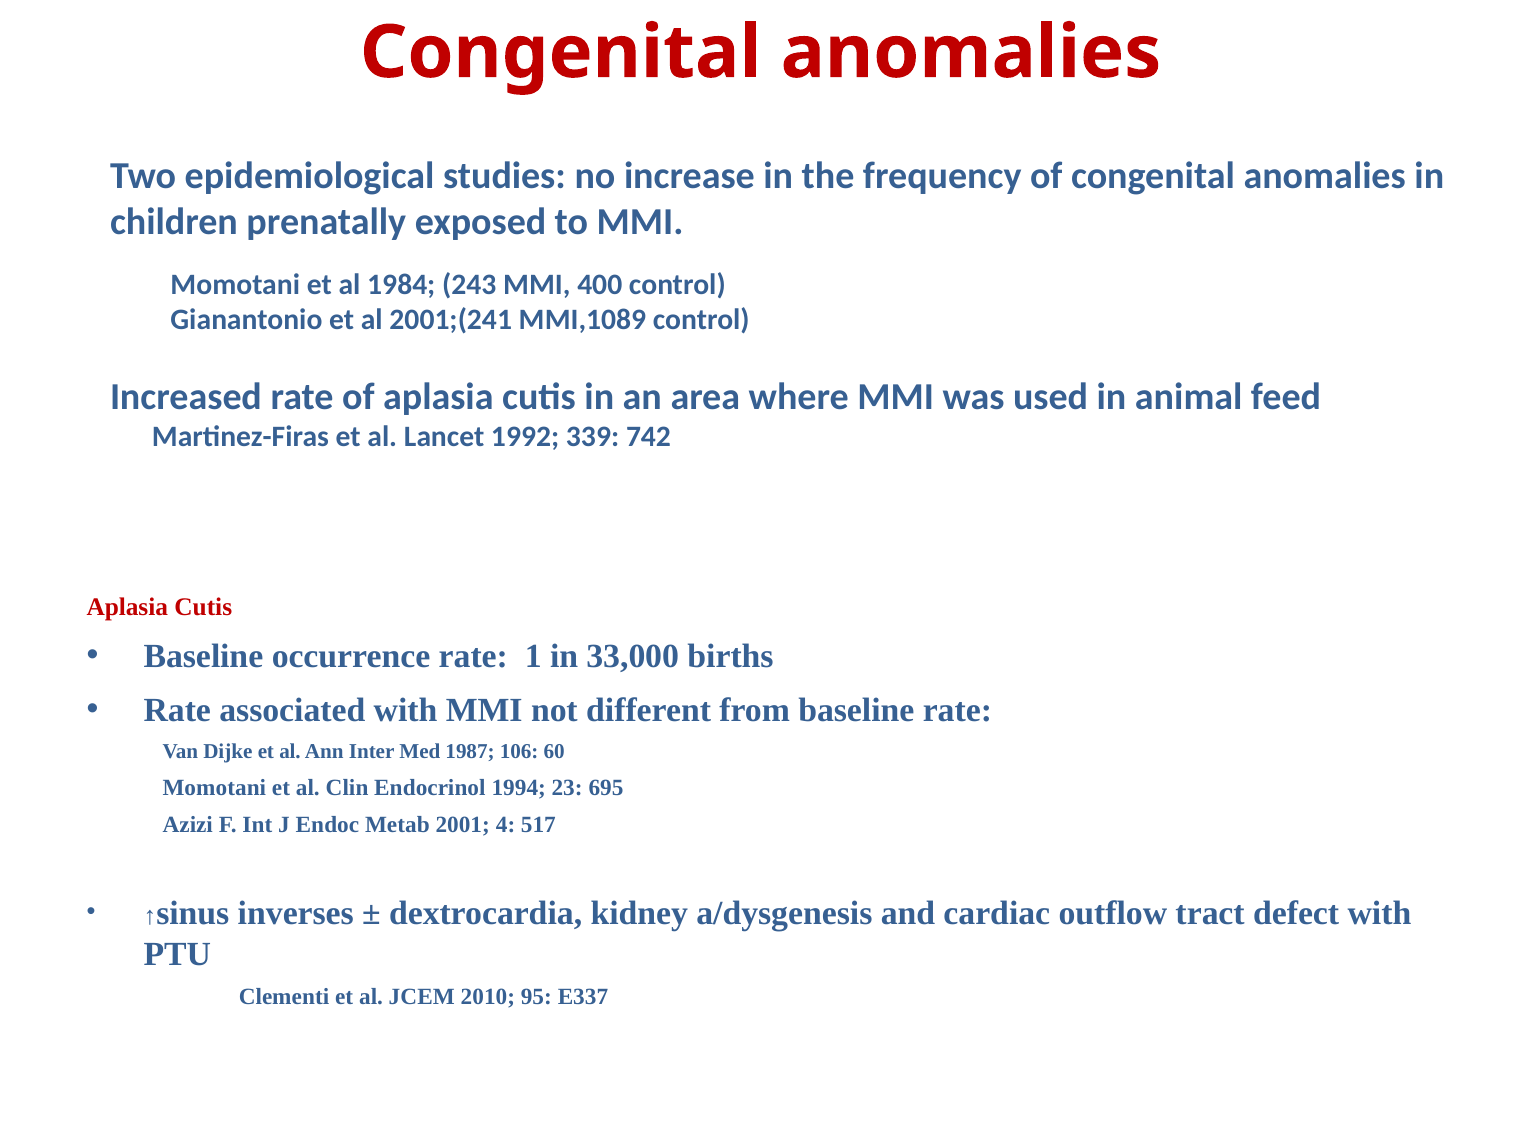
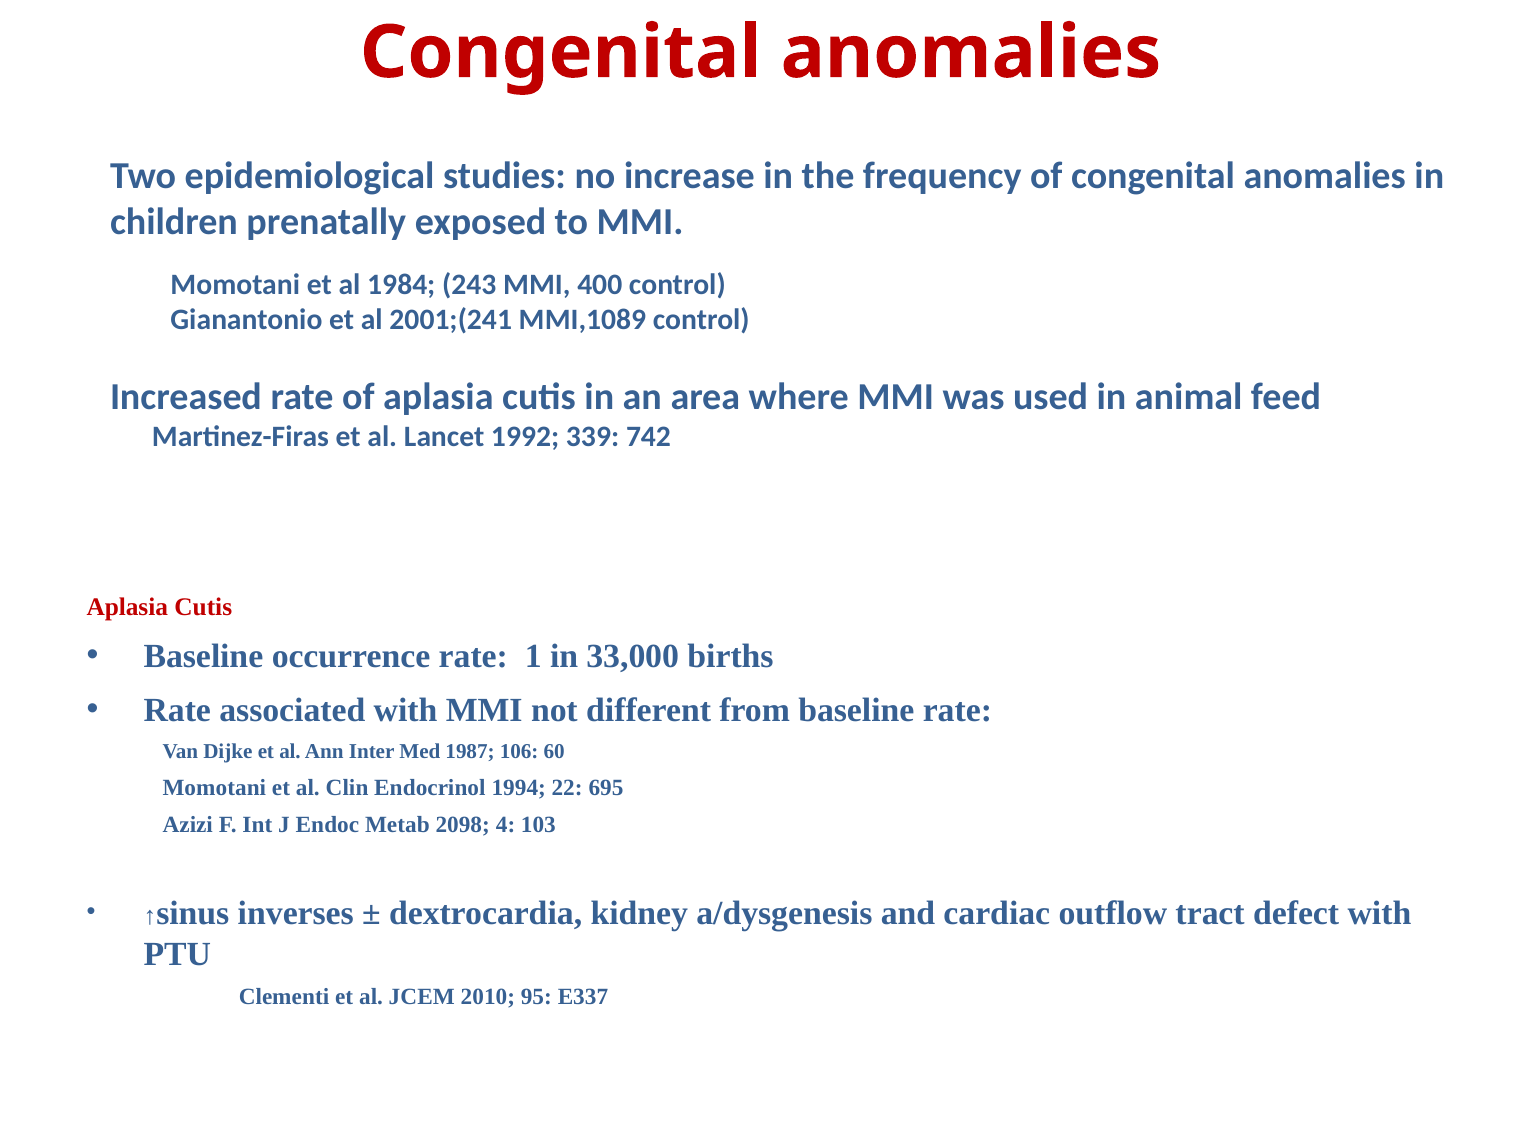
23: 23 -> 22 (567, 788)
2001: 2001 -> 2098 (463, 825)
517: 517 -> 103 (538, 825)
